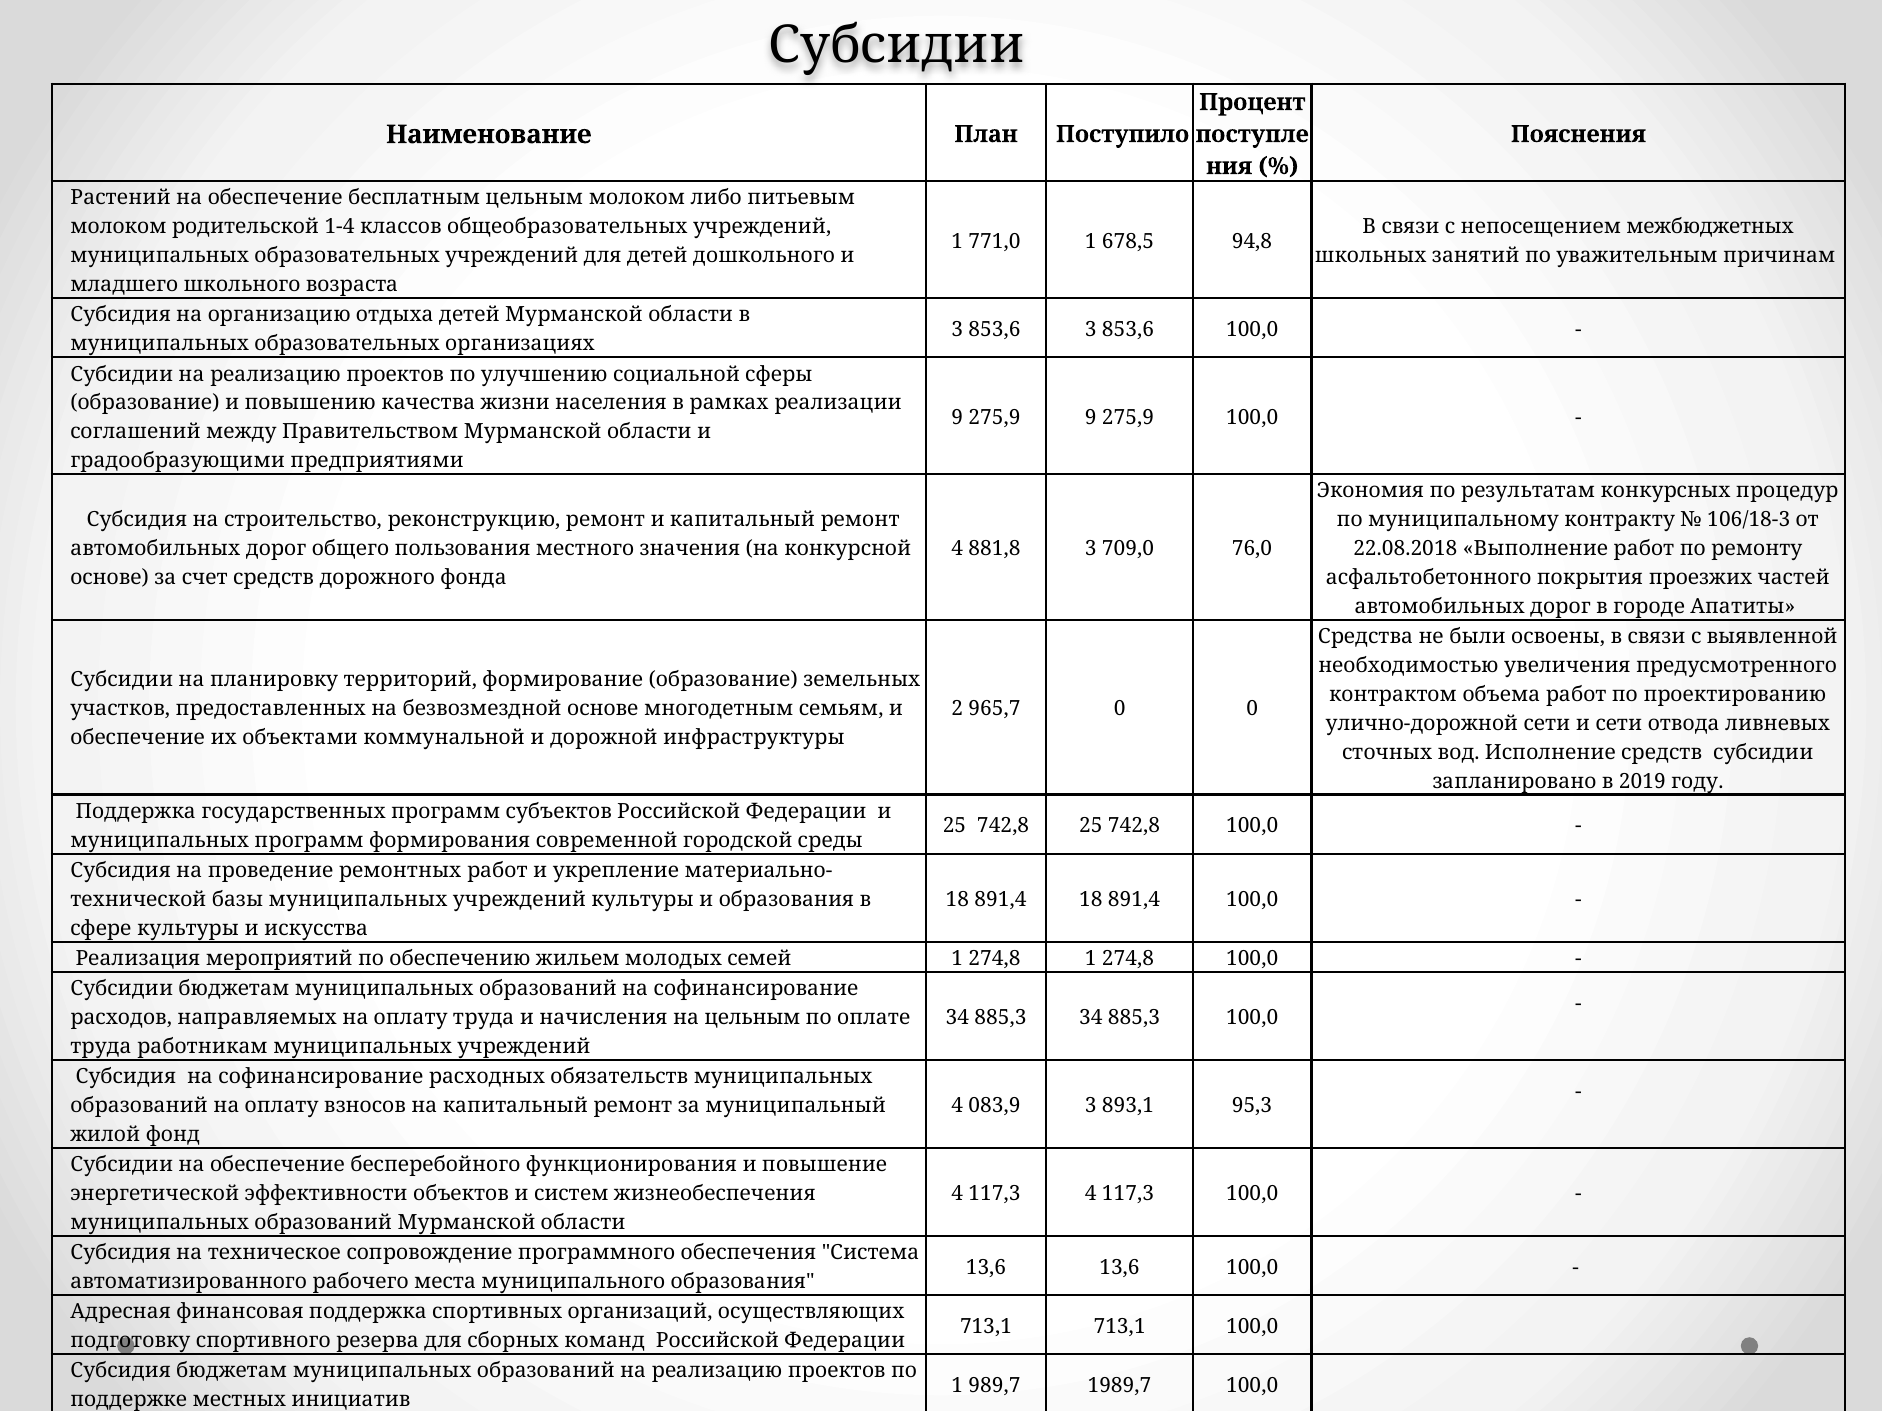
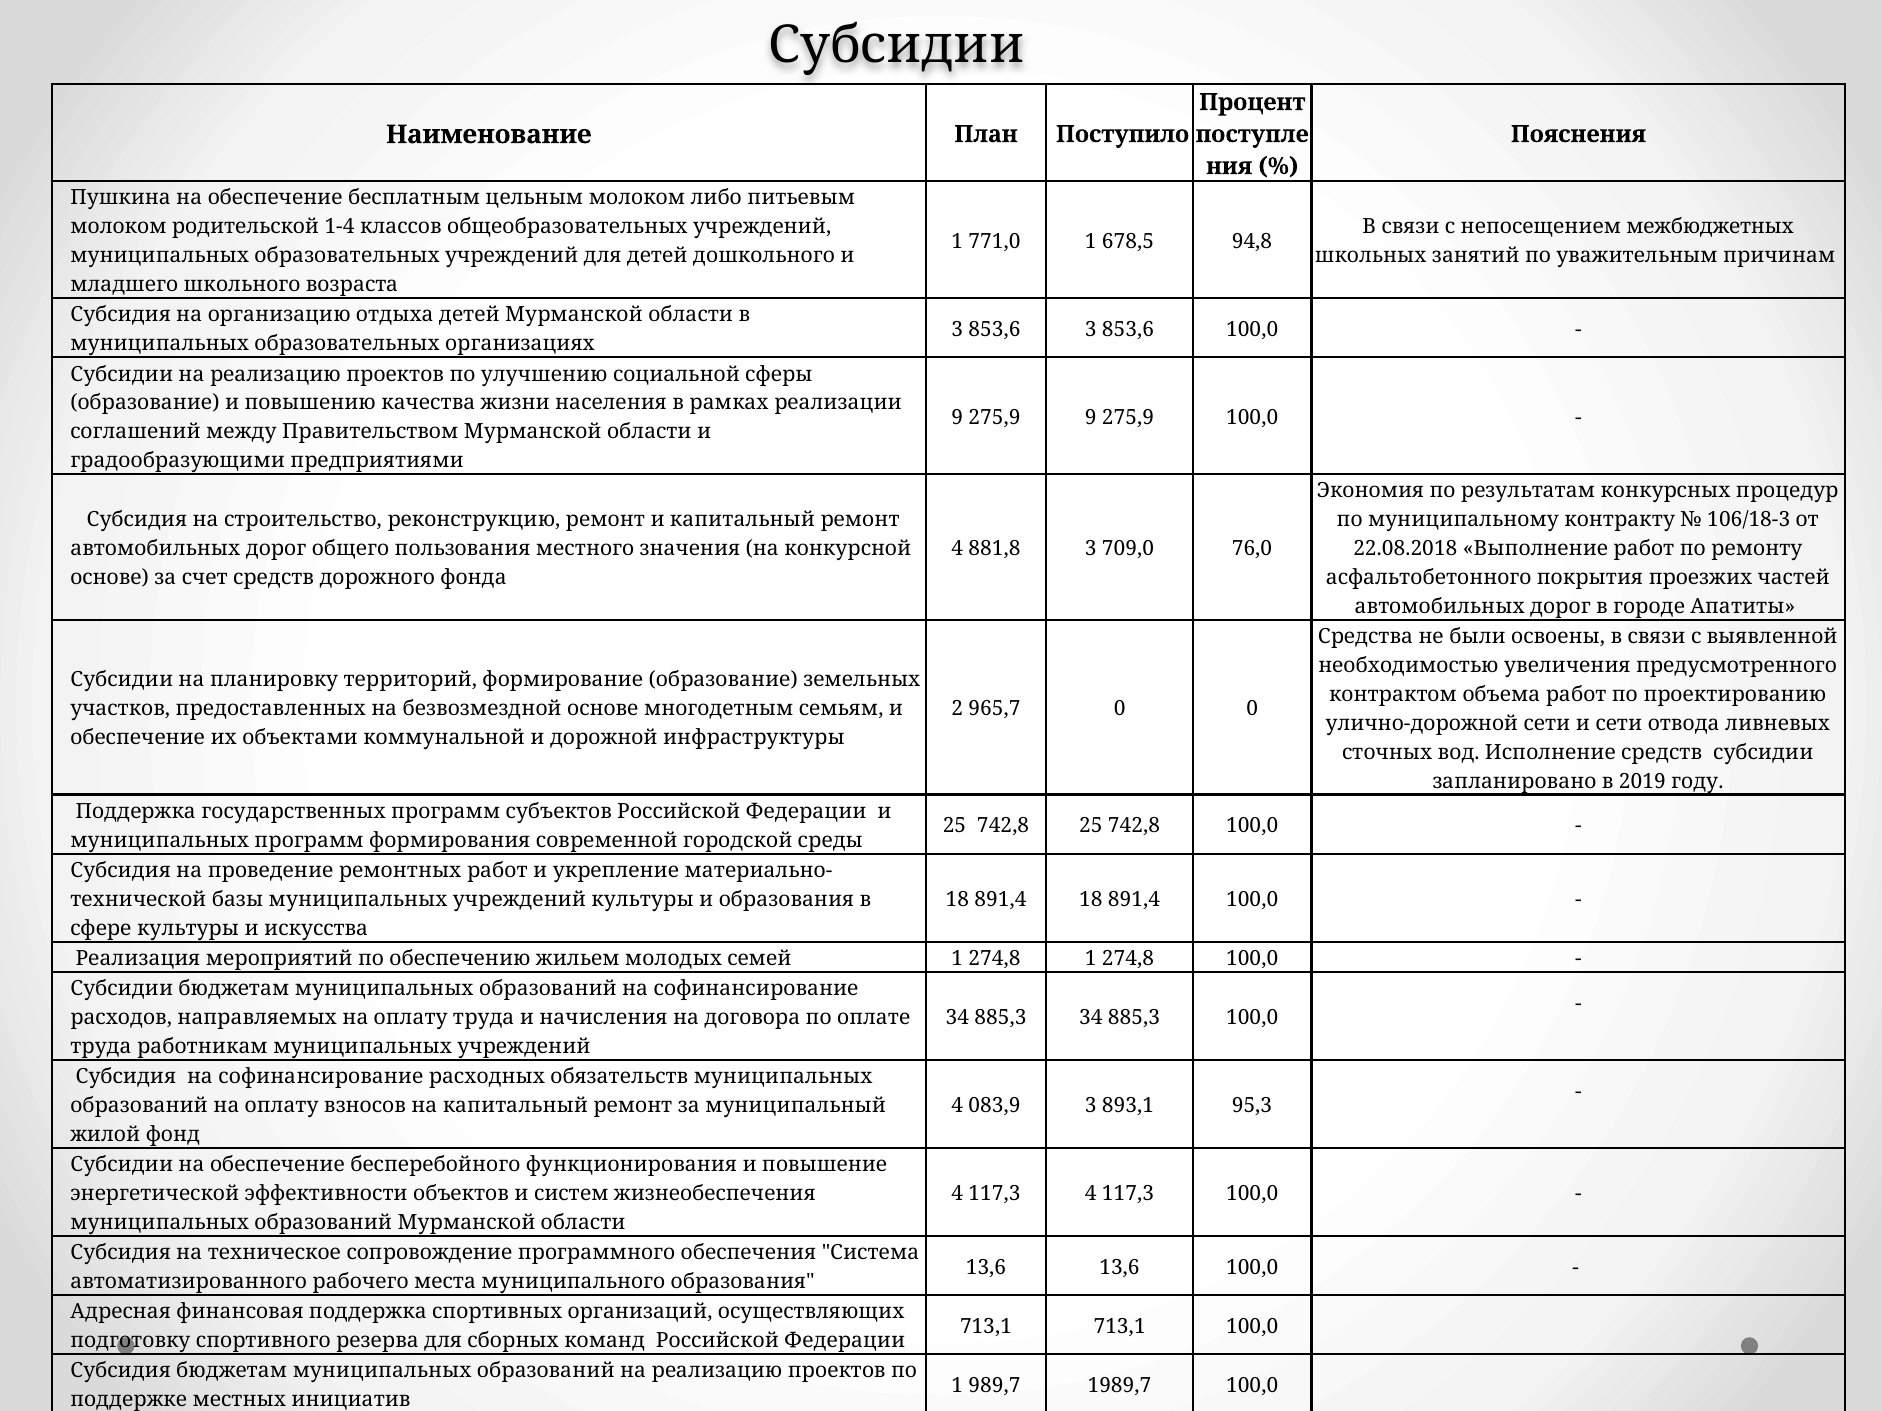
Растений: Растений -> Пушкина (121, 198)
на цельным: цельным -> договора (752, 1018)
